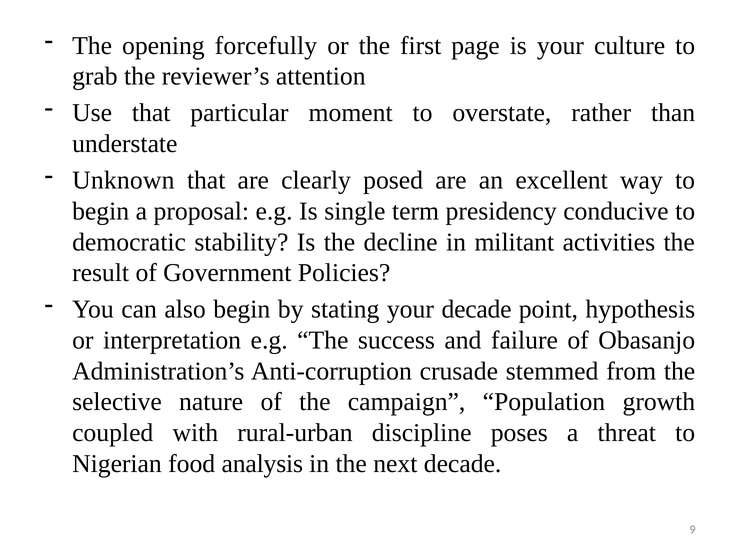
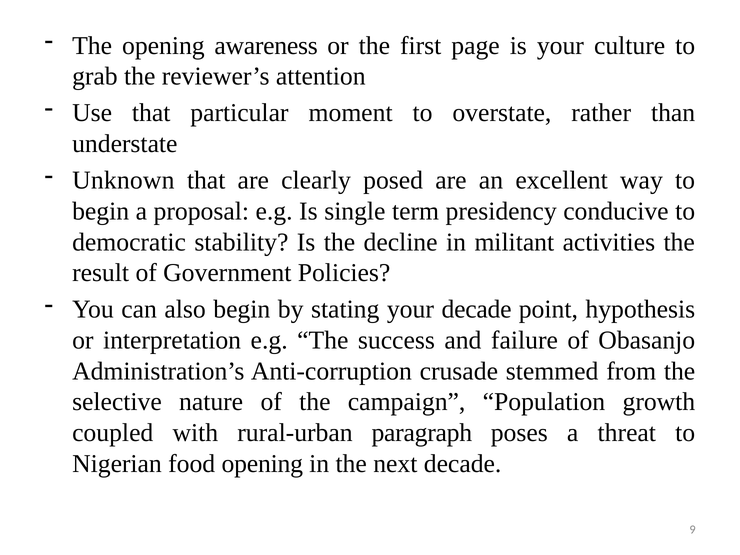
forcefully: forcefully -> awareness (266, 46)
discipline: discipline -> paragraph (422, 433)
food analysis: analysis -> opening (262, 464)
